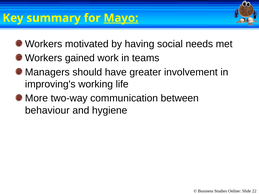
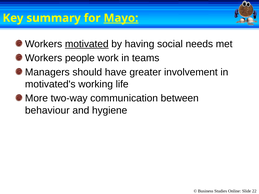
motivated underline: none -> present (87, 44)
gained: gained -> people (80, 58)
improving's: improving's -> motivated's (50, 84)
